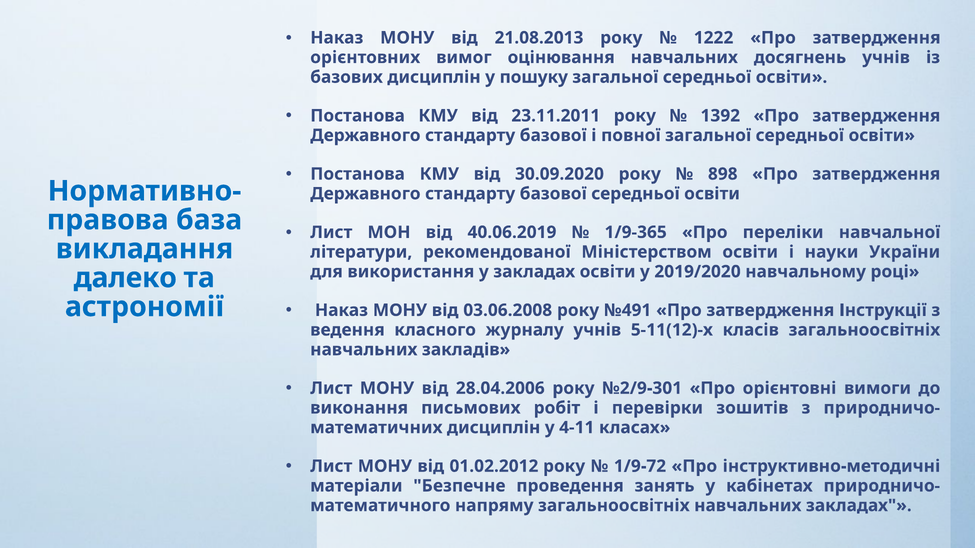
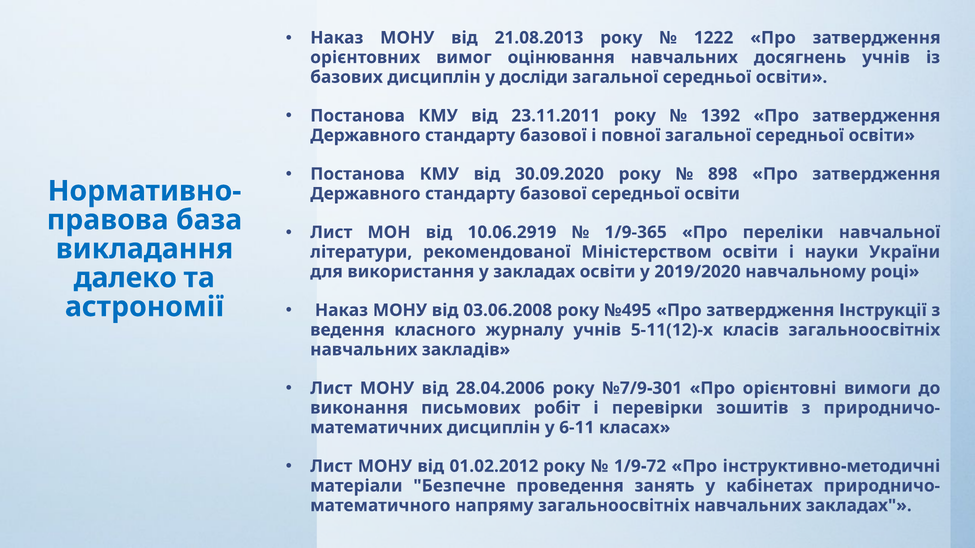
пошуку: пошуку -> досліди (534, 77)
40.06.2019: 40.06.2019 -> 10.06.2919 (512, 233)
№491: №491 -> №495 (628, 311)
№2/9-301: №2/9-301 -> №7/9-301 (642, 389)
4-11: 4-11 -> 6-11 (577, 428)
